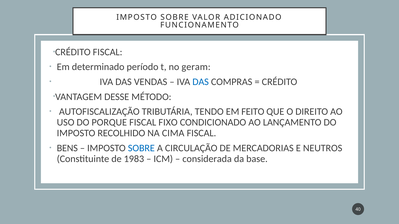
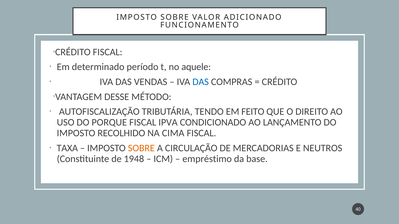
geram: geram -> aquele (196, 67)
FIXO: FIXO -> IPVA (168, 123)
BENS: BENS -> TAXA (67, 148)
SOBRE colour: blue -> orange (141, 148)
1983: 1983 -> 1948 (134, 159)
considerada: considerada -> empréstimo (207, 159)
